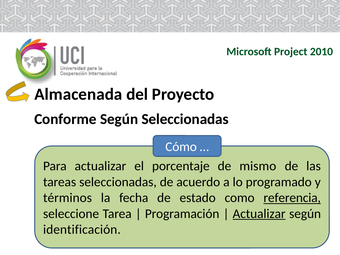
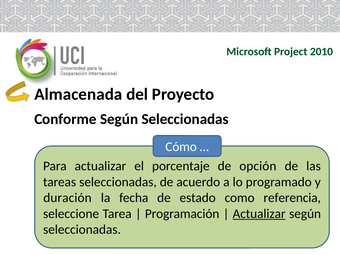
mismo: mismo -> opción (258, 166)
términos: términos -> duración (67, 198)
referencia underline: present -> none (292, 198)
identificación: identificación -> seleccionadas (82, 230)
